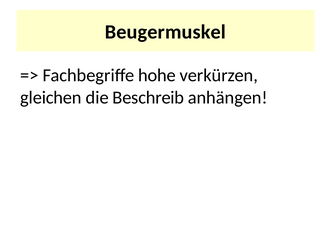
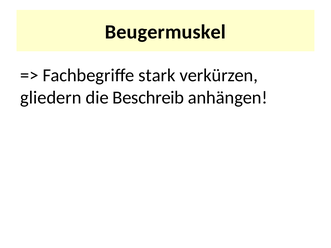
hohe: hohe -> stark (157, 75)
gleichen: gleichen -> gliedern (51, 98)
